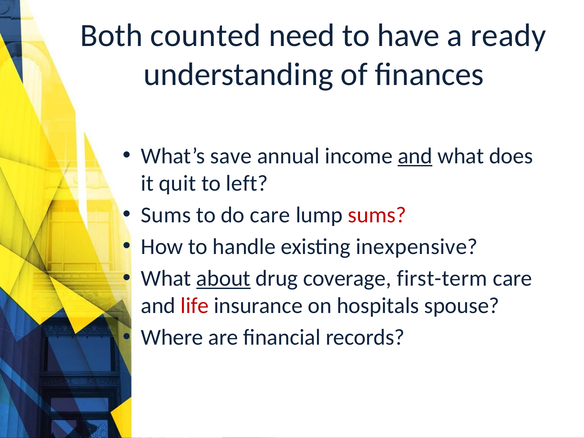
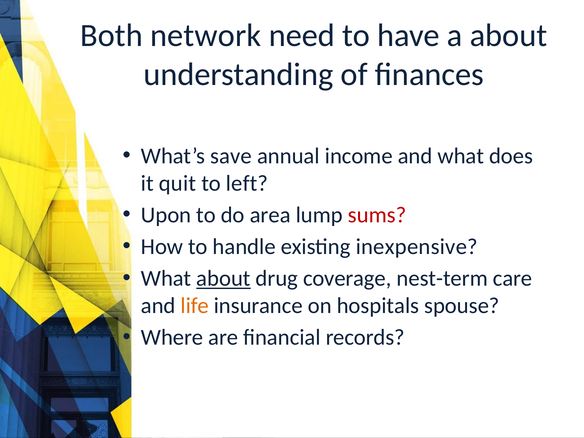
counted: counted -> network (206, 35)
a ready: ready -> about (509, 35)
and underline: present -> none (415, 156)
Sums: Sums -> Upon (166, 215)
do care: care -> area (270, 215)
first-term: first-term -> nest-term (442, 278)
life colour: red -> orange (195, 306)
